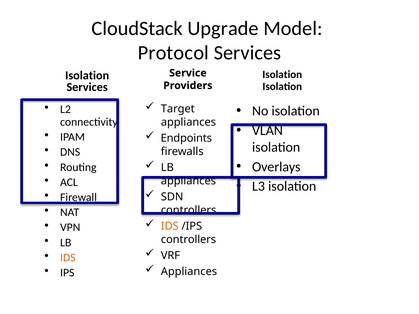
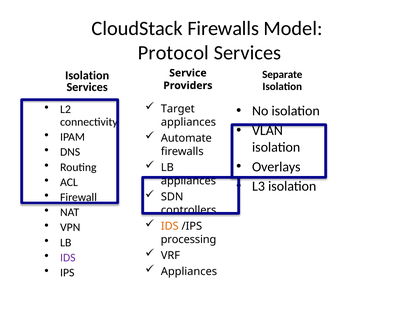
CloudStack Upgrade: Upgrade -> Firewalls (223, 28)
Isolation: Isolation -> Separate (282, 75)
Endpoints: Endpoints -> Automate (186, 138)
controllers: controllers -> processing (189, 240)
IDS colour: orange -> purple (68, 258)
